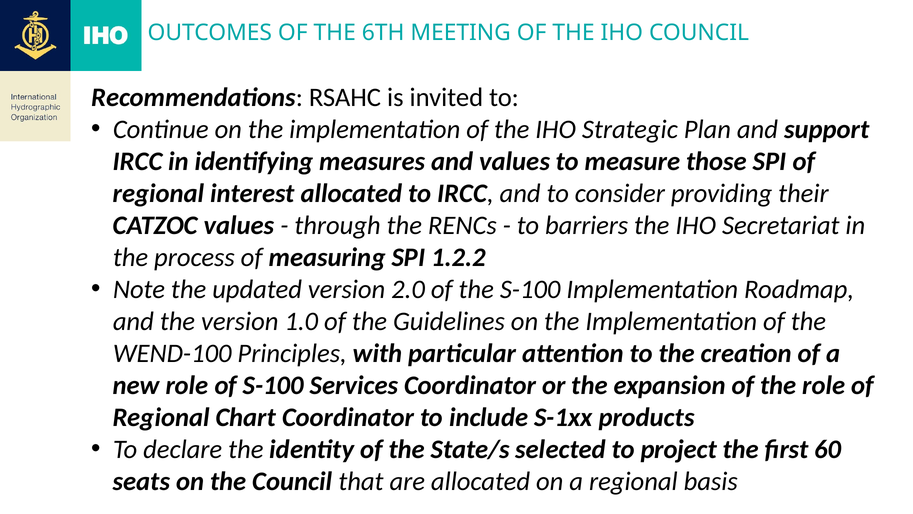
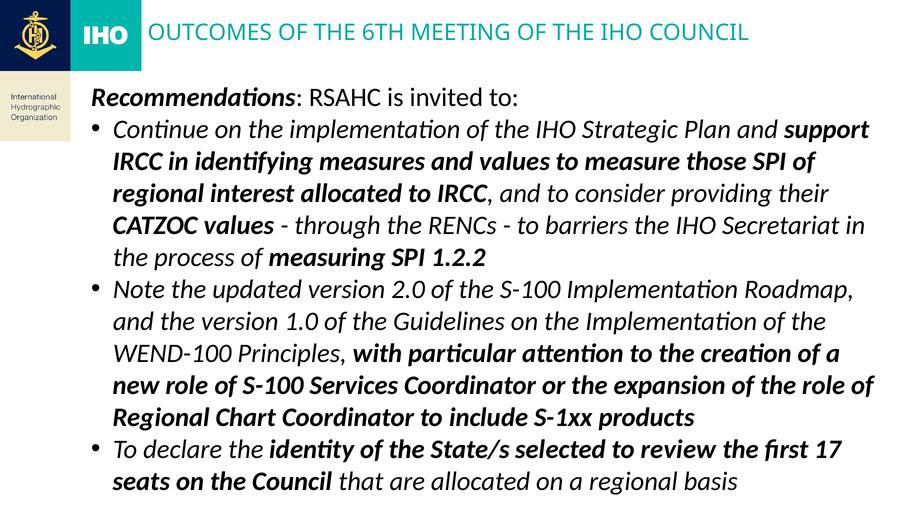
project: project -> review (678, 449)
60: 60 -> 17 (828, 449)
